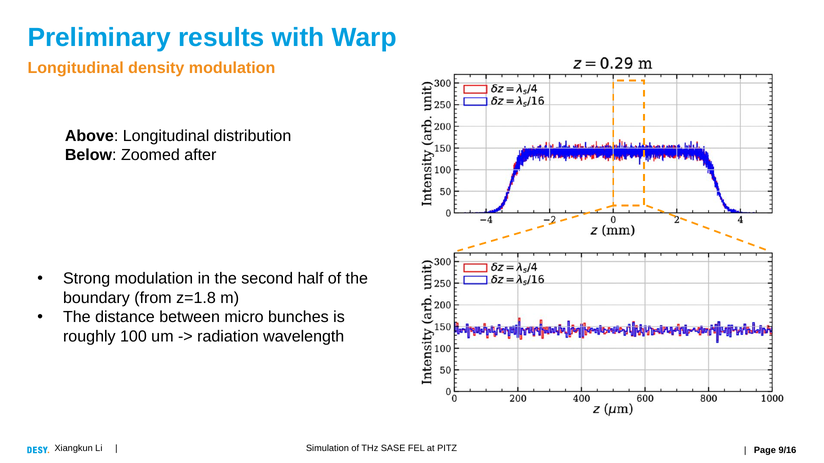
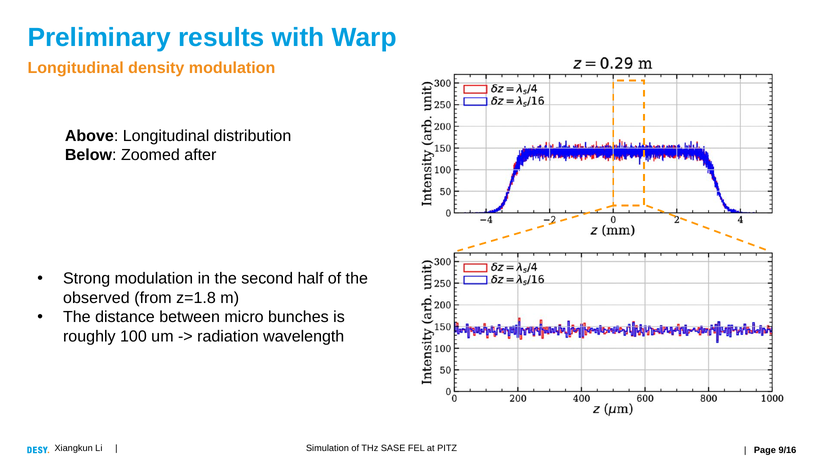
boundary: boundary -> observed (96, 298)
